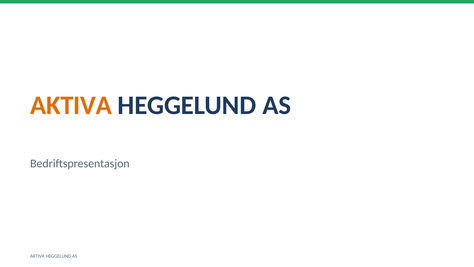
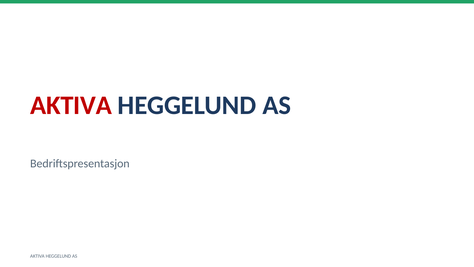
AKTIVA colour: orange -> red (71, 105)
